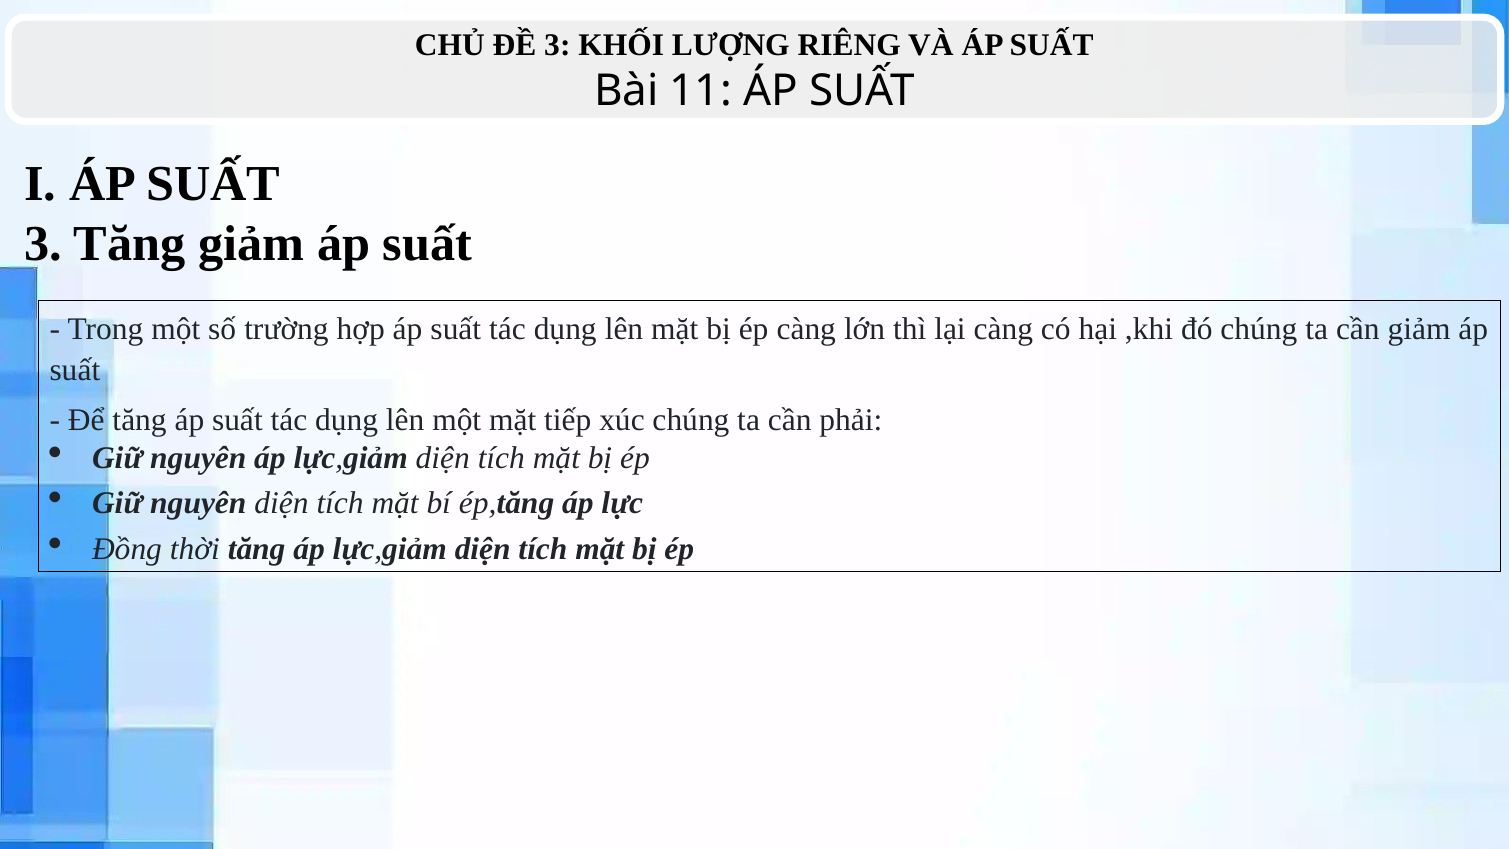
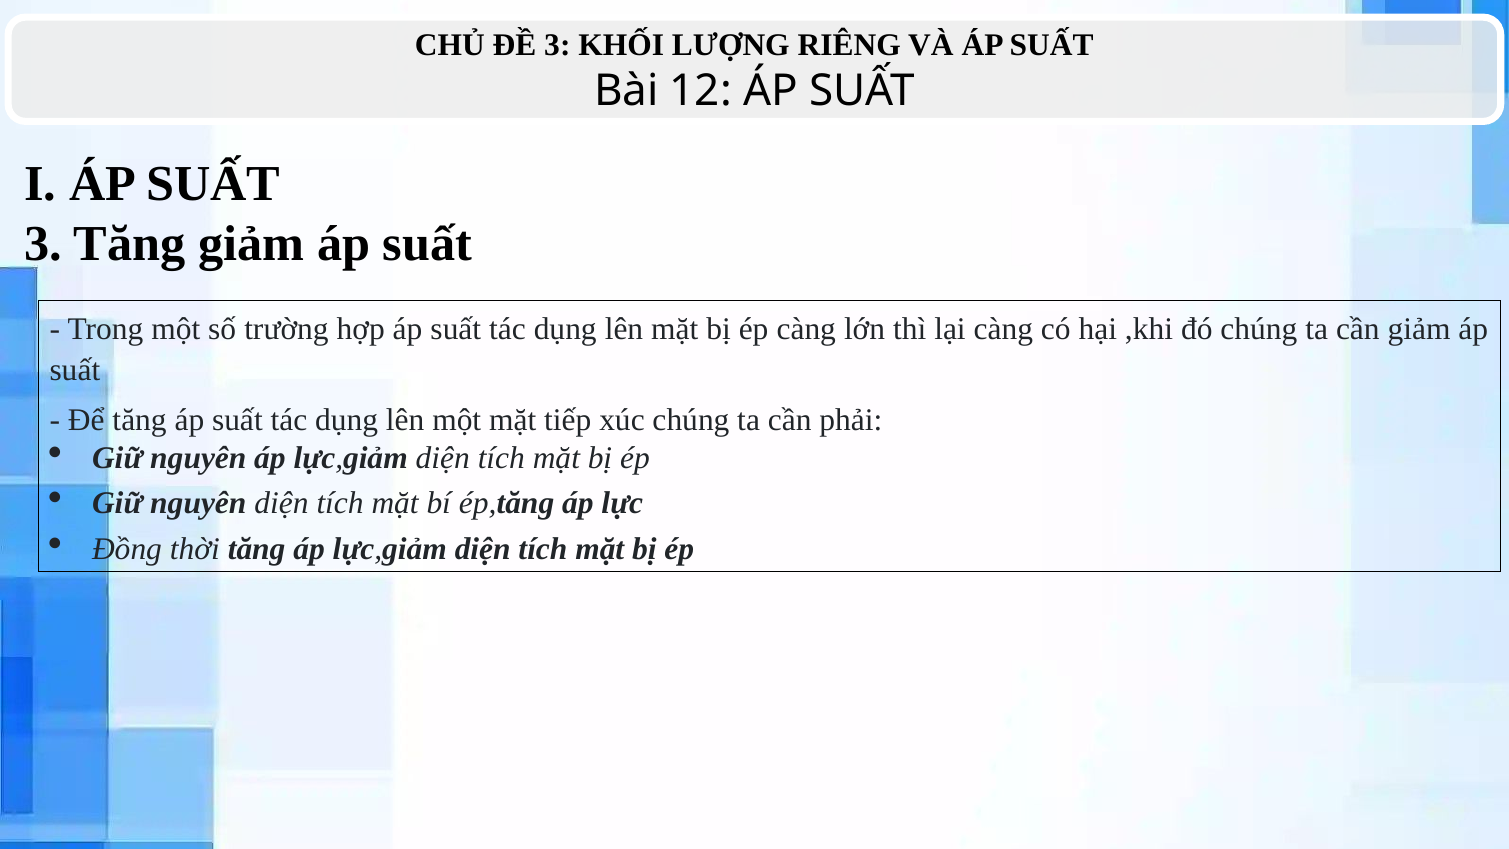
11: 11 -> 12 (701, 91)
